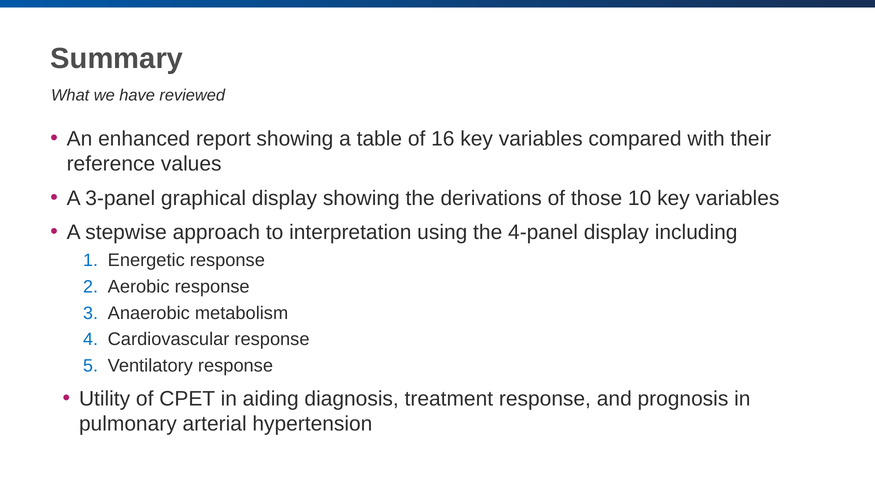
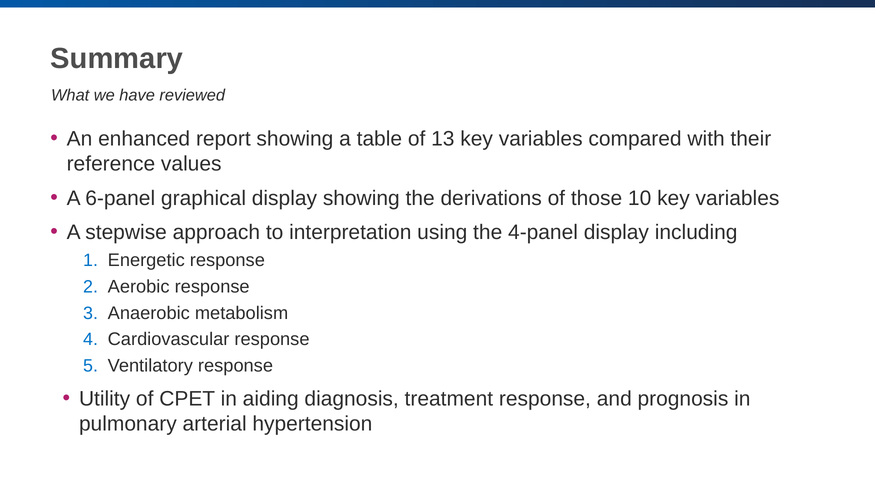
16: 16 -> 13 (443, 139)
3-panel: 3-panel -> 6-panel (120, 198)
